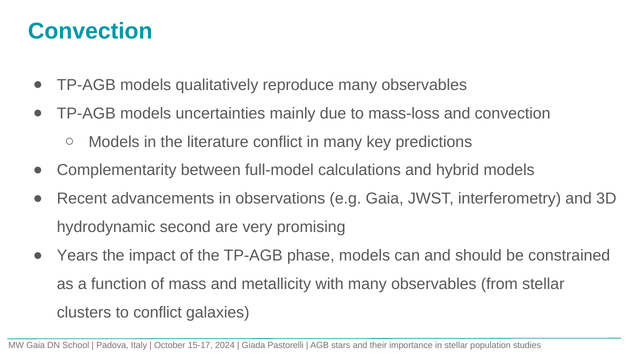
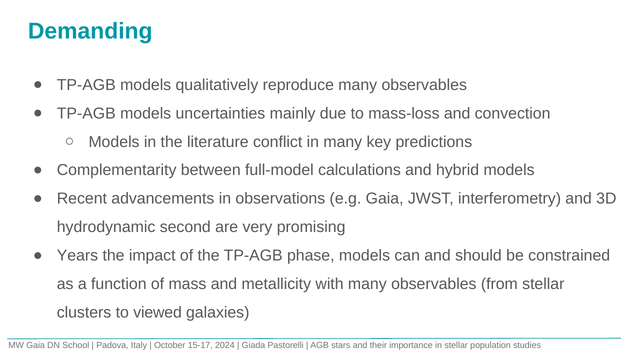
Convection: Convection -> Demanding (90, 31)
to conflict: conflict -> viewed (158, 313)
